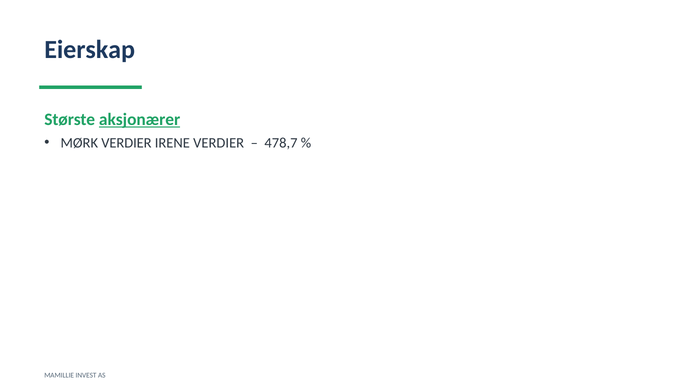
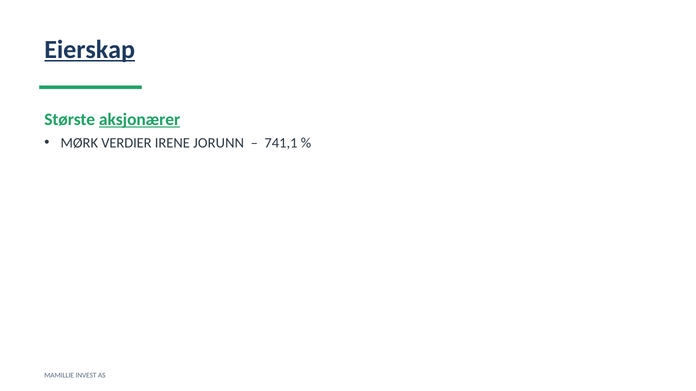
Eierskap underline: none -> present (90, 50)
IRENE VERDIER: VERDIER -> JORUNN (219, 143)
478,7: 478,7 -> 741,1 (281, 143)
